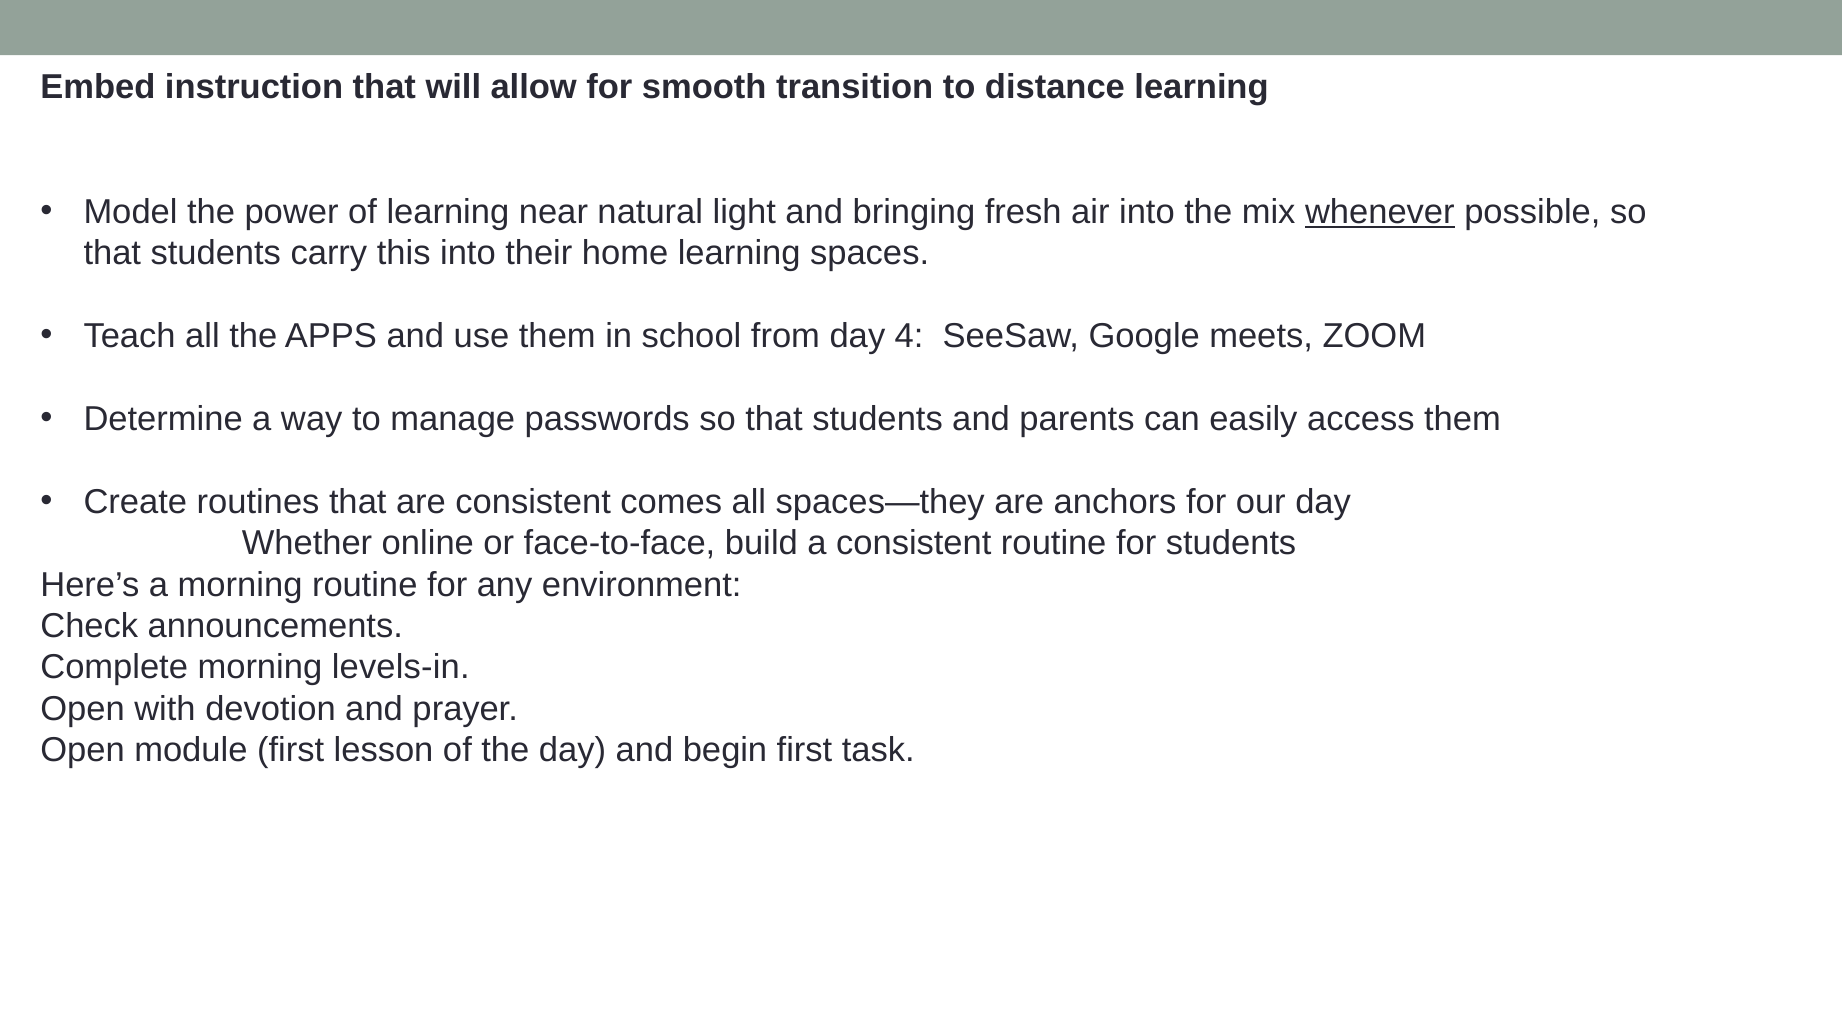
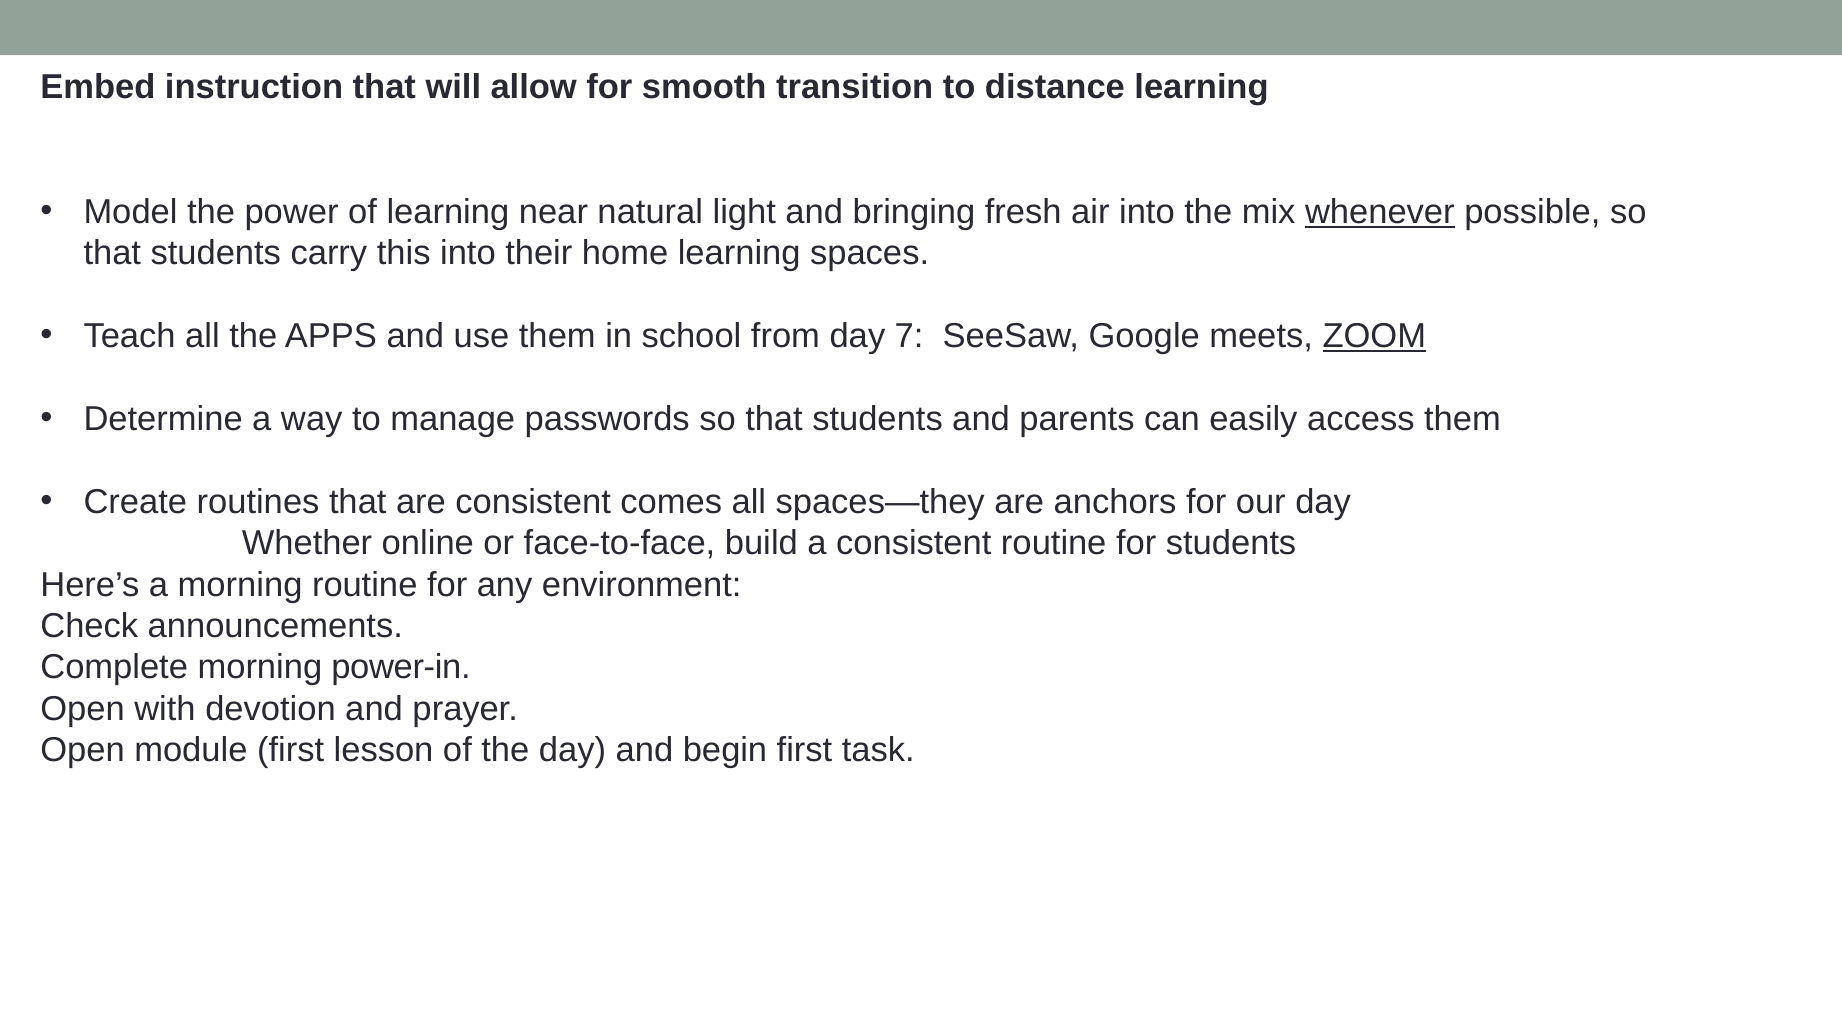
4: 4 -> 7 (909, 336)
ZOOM underline: none -> present (1374, 336)
levels-in: levels-in -> power-in (401, 668)
